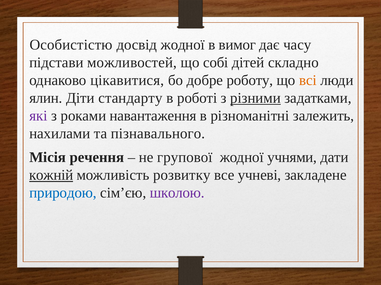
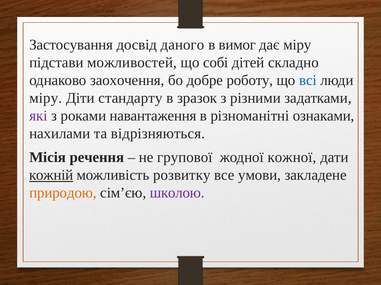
Особистістю: Особистістю -> Застосування (71, 45)
досвід жодної: жодної -> даного (183, 45)
дає часу: часу -> міру (297, 45)
цікавитися: цікавитися -> заохочення (127, 80)
всі colour: orange -> blue (308, 80)
ялин: ялин -> міру (46, 98)
роботі: роботі -> зразок (197, 98)
різними underline: present -> none (255, 98)
залежить: залежить -> ознаками (324, 116)
пізнавального: пізнавального -> відрізняються (158, 134)
учнями: учнями -> кожної (292, 158)
учневі: учневі -> умови (259, 176)
природою colour: blue -> orange (63, 193)
